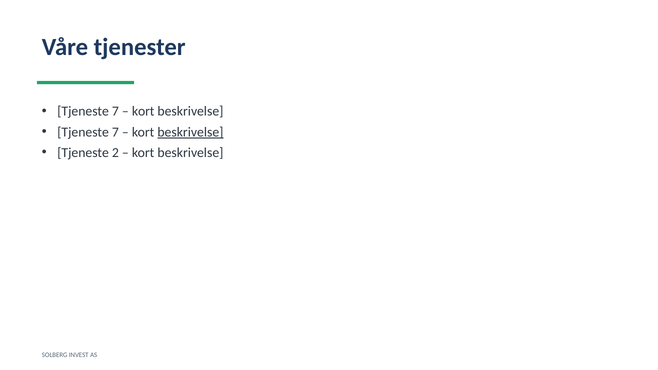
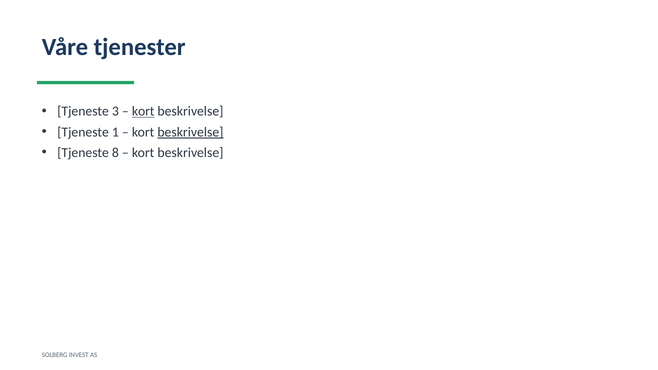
7: 7 -> 3 (115, 111)
kort underline: none -> present (143, 111)
7: 7 -> 1 (115, 132)
2: 2 -> 8 (115, 153)
